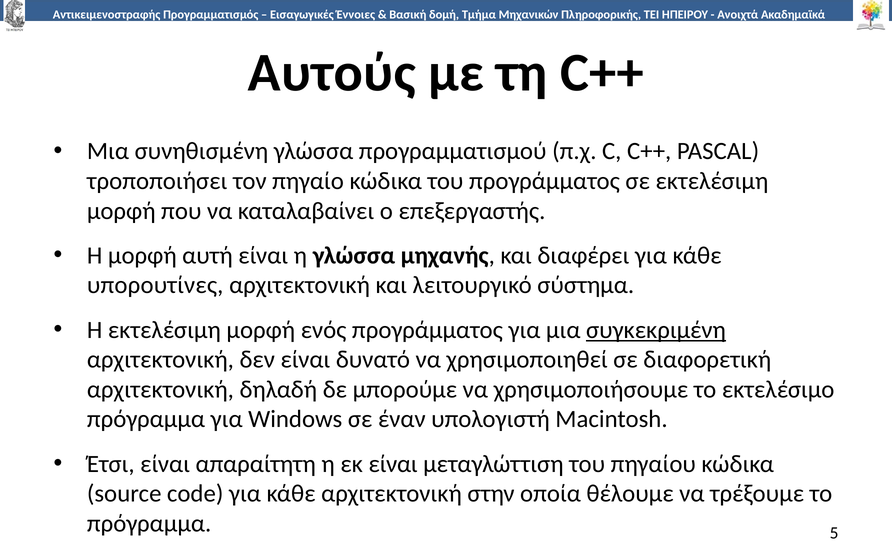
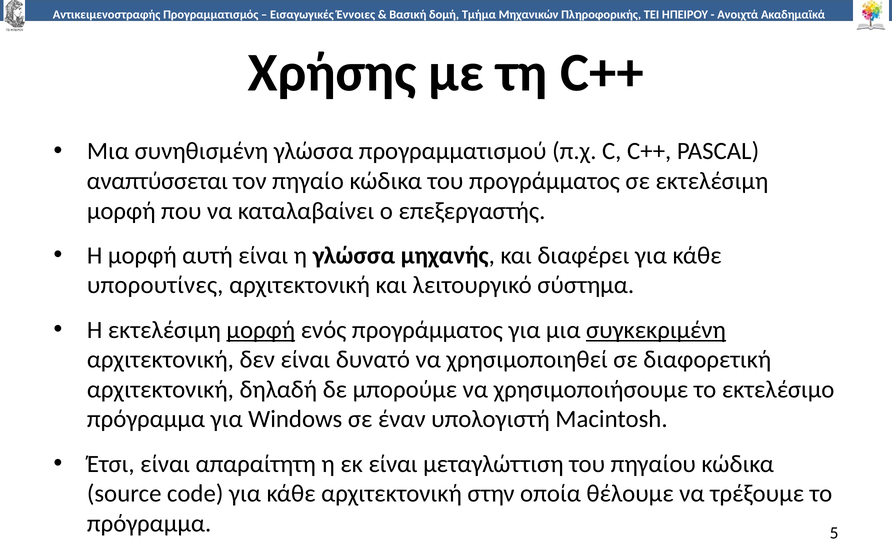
Αυτούς: Αυτούς -> Χρήσης (332, 73)
τροποποιήσει: τροποποιήσει -> αναπτύσσεται (157, 181)
μορφή underline: none -> present (261, 330)
